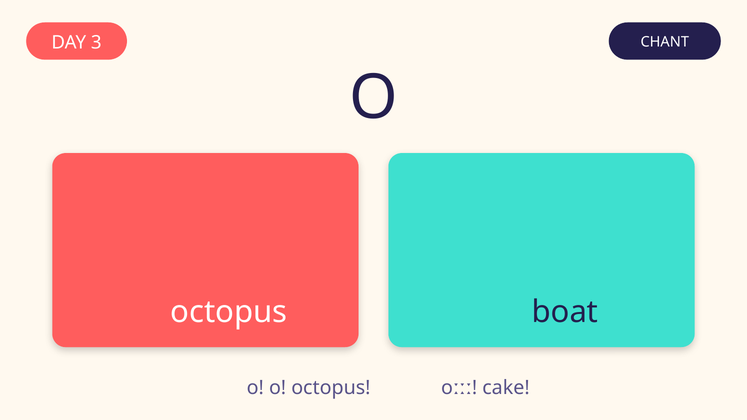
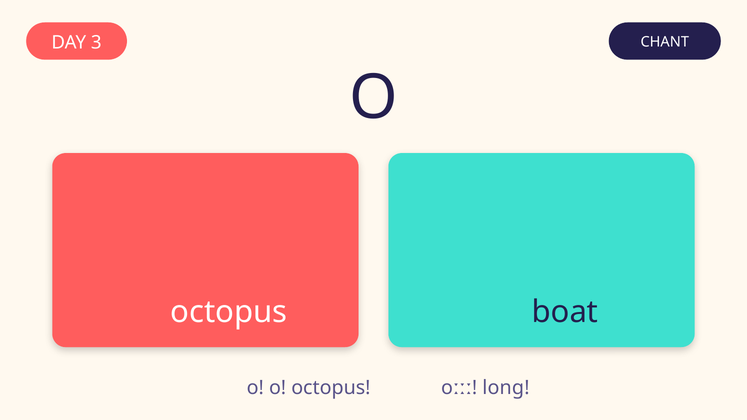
cake: cake -> long (506, 388)
